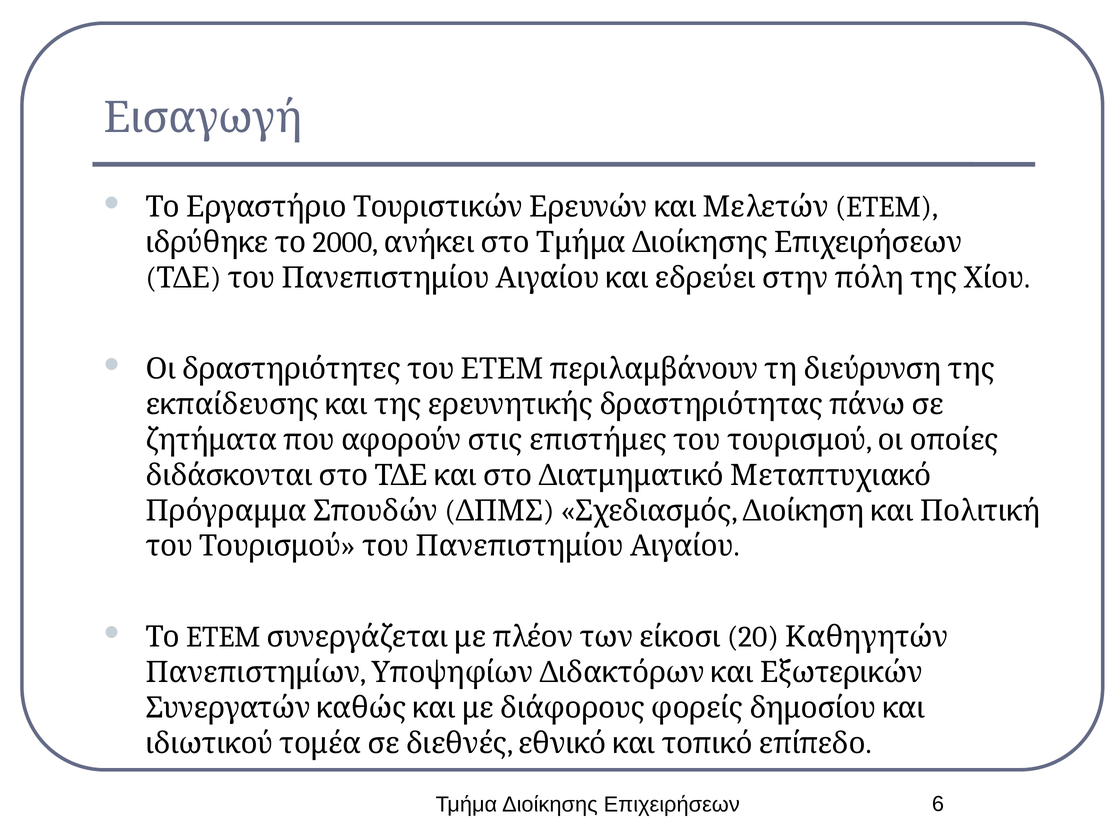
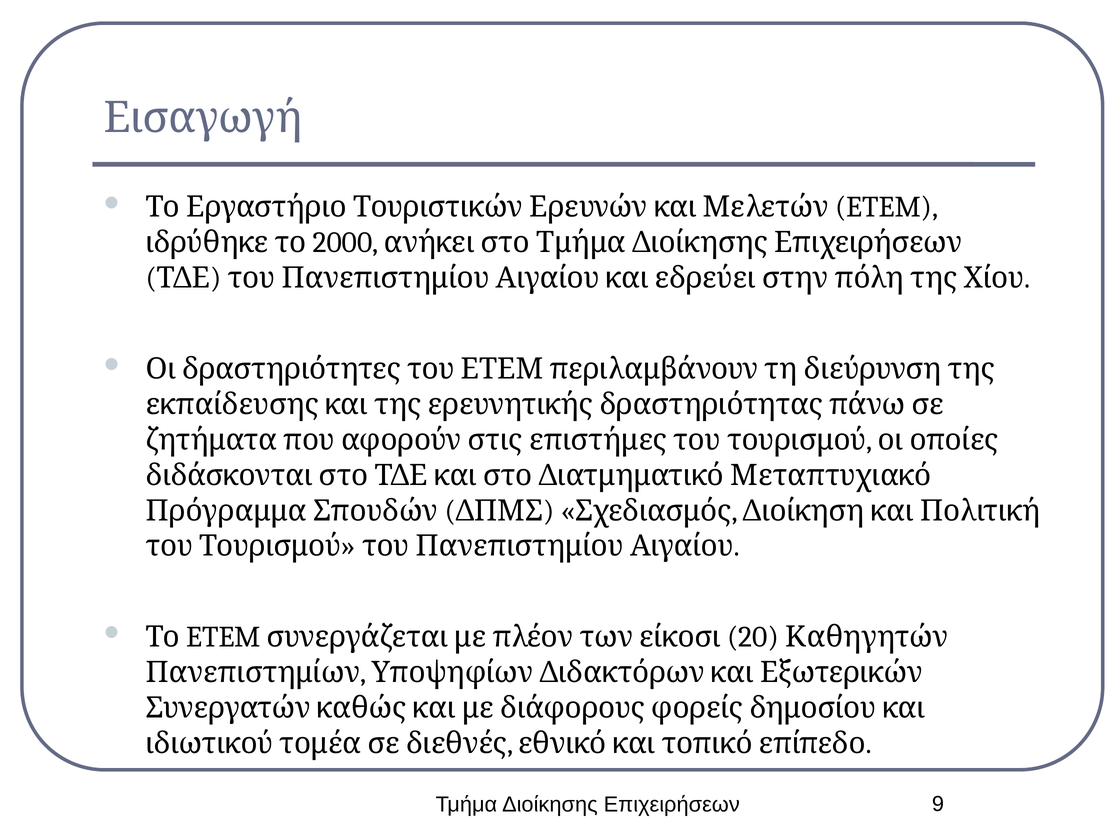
6: 6 -> 9 (938, 804)
